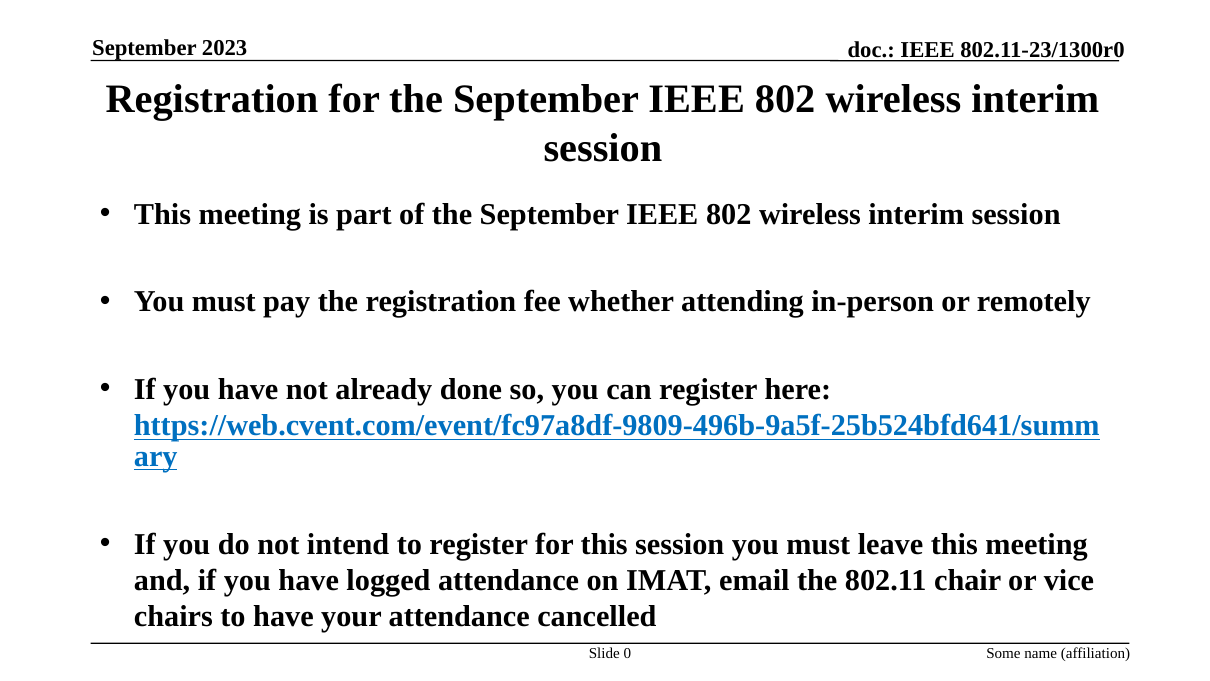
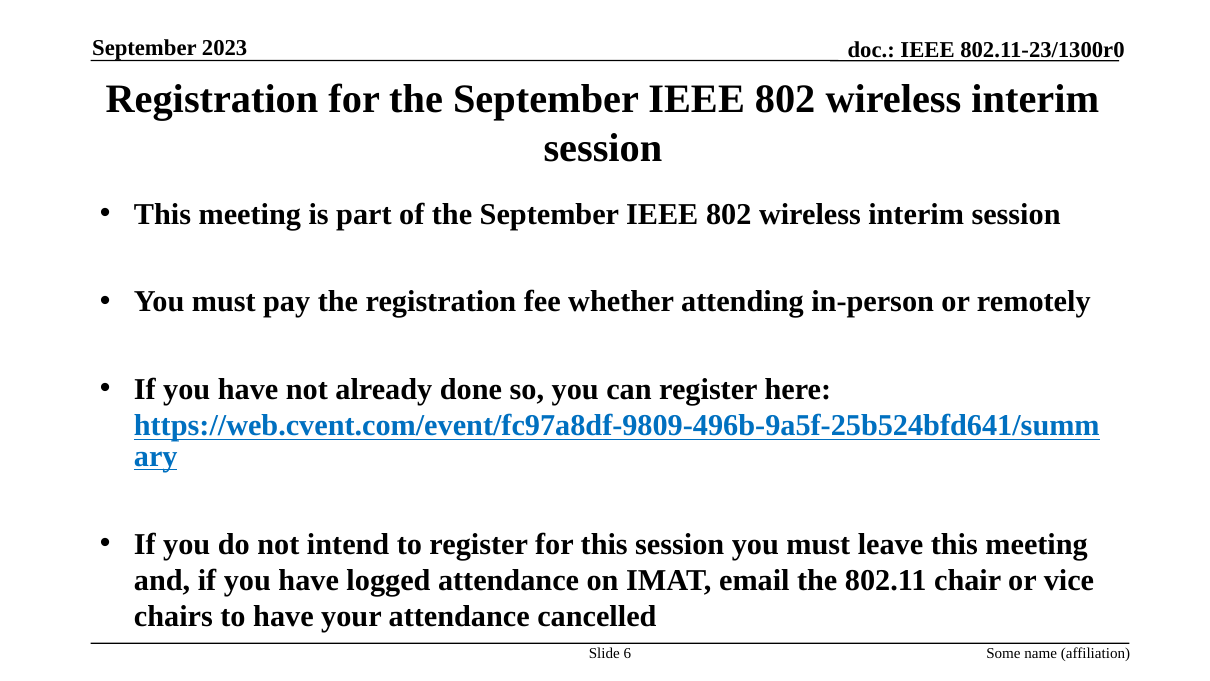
0: 0 -> 6 (627, 653)
